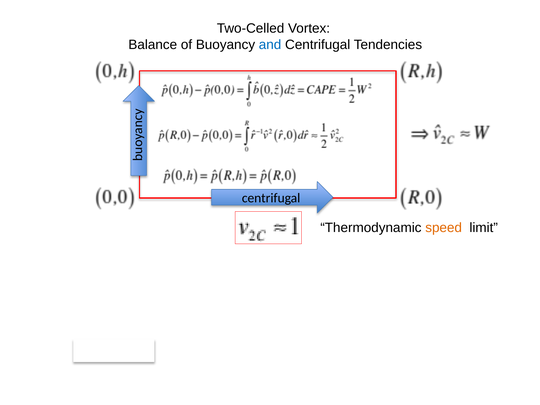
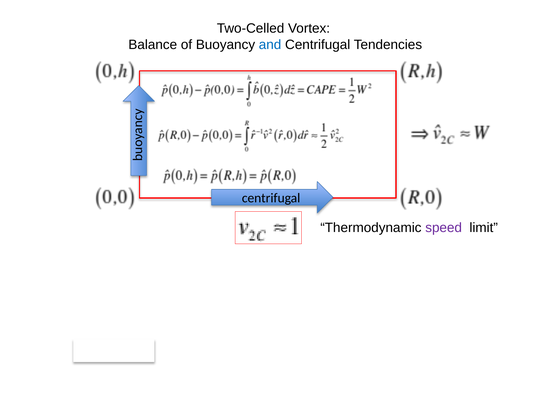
speed colour: orange -> purple (444, 228)
